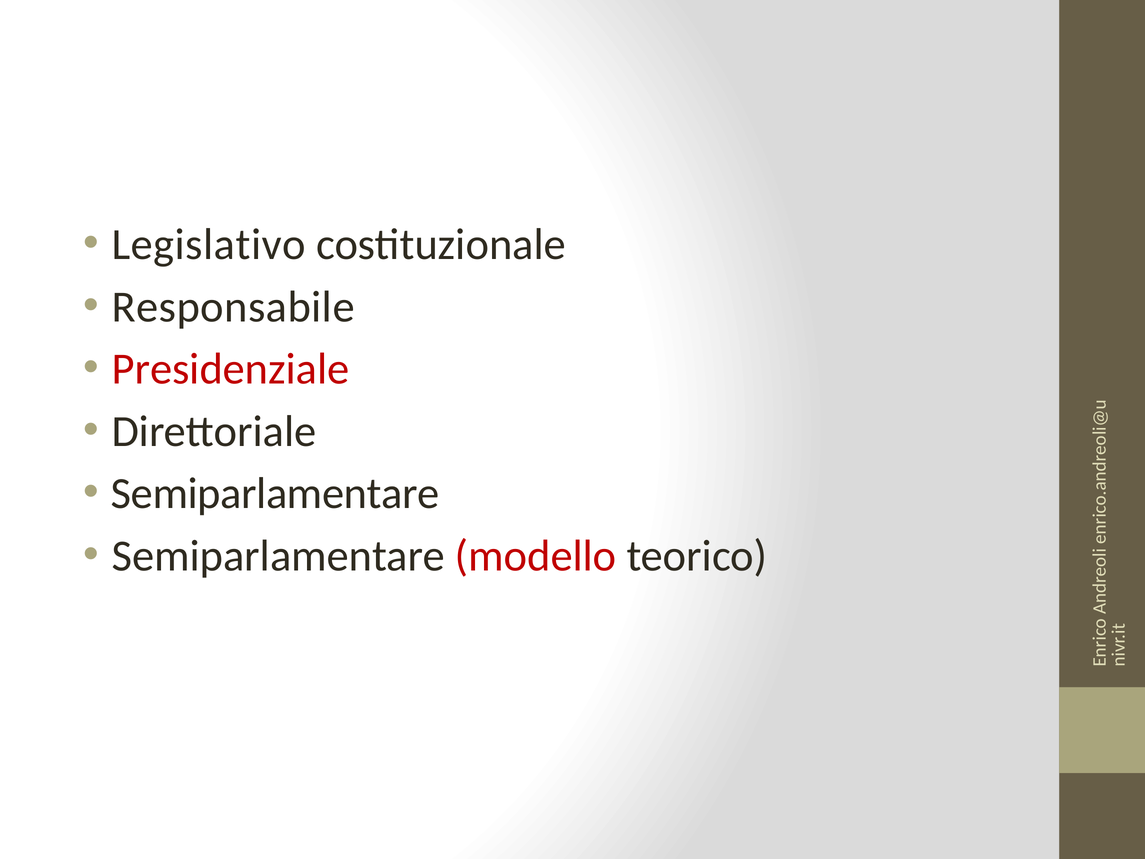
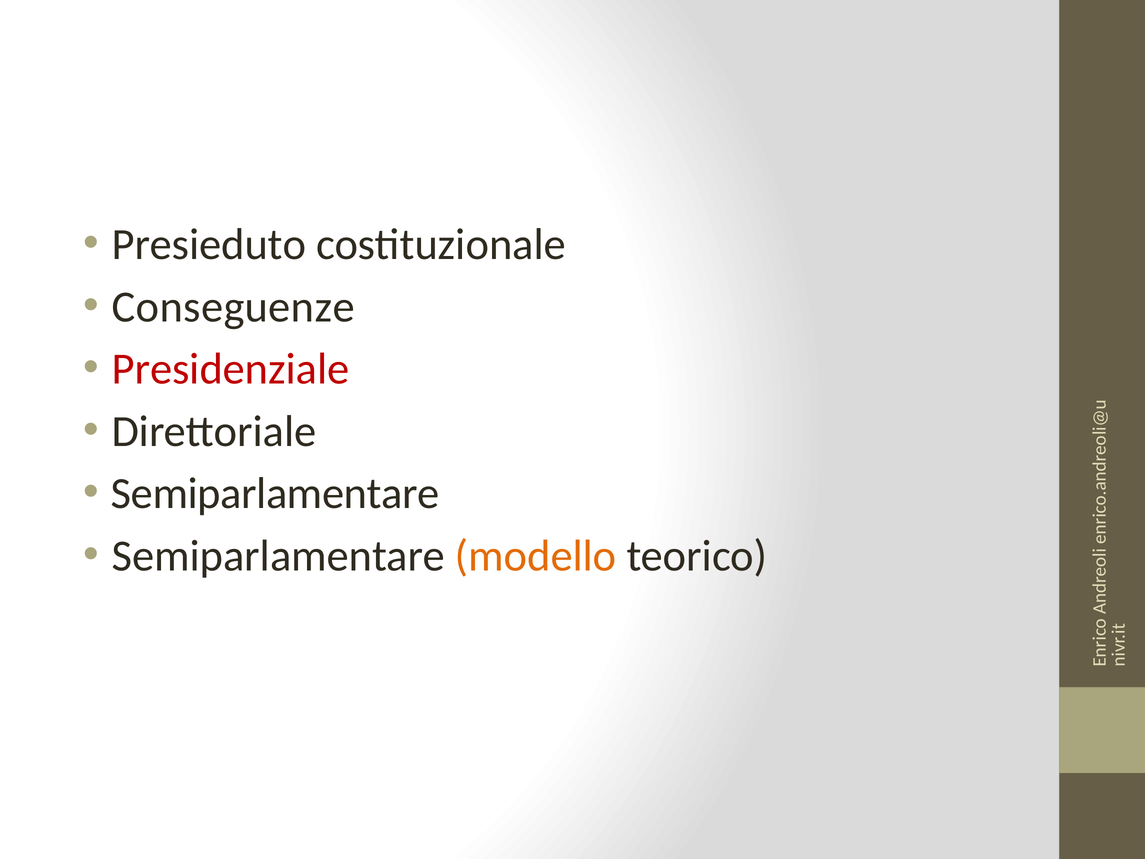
Legislativo: Legislativo -> Presieduto (209, 245)
Responsabile: Responsabile -> Conseguenze (233, 307)
modello colour: red -> orange (536, 556)
